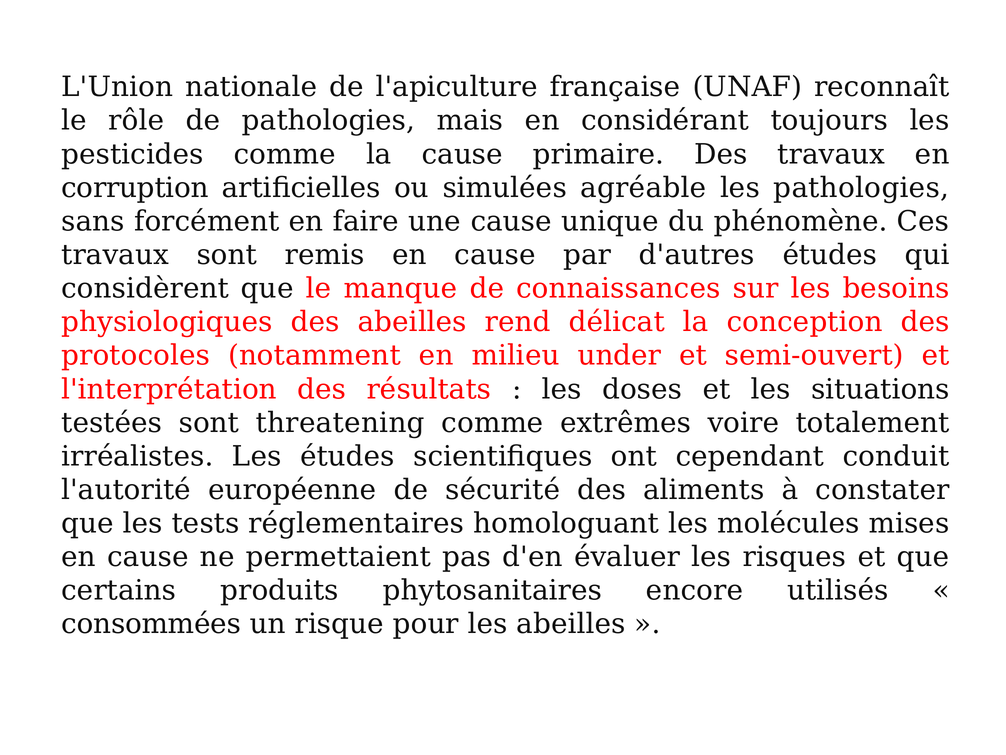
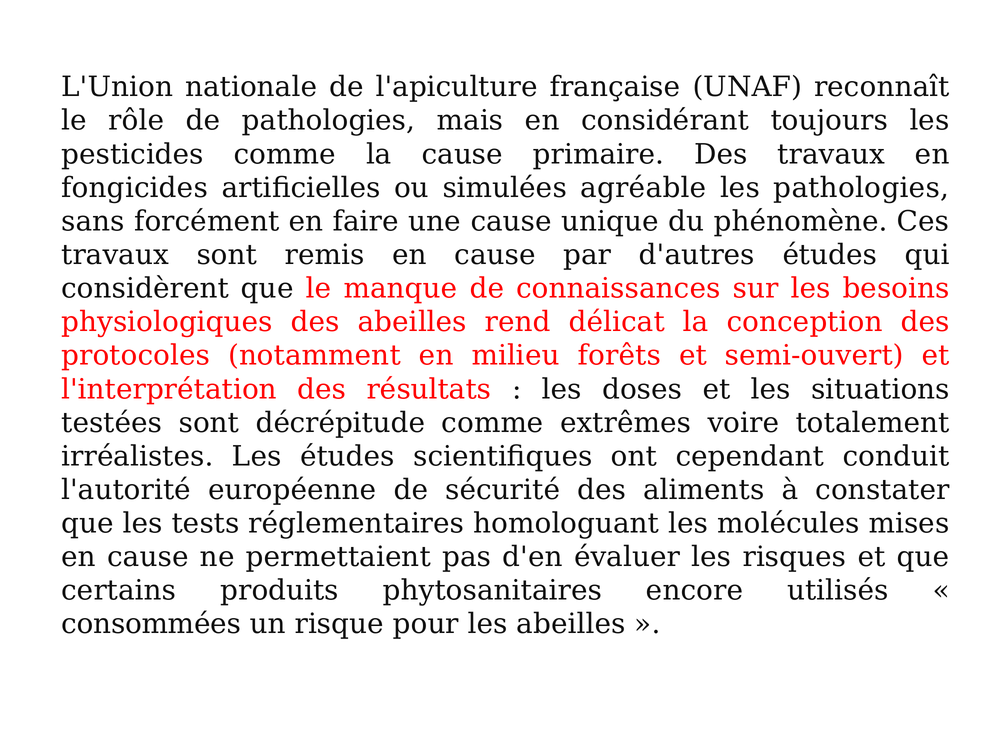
corruption: corruption -> fongicides (135, 188)
under: under -> forêts (619, 355)
threatening: threatening -> décrépitude (340, 423)
